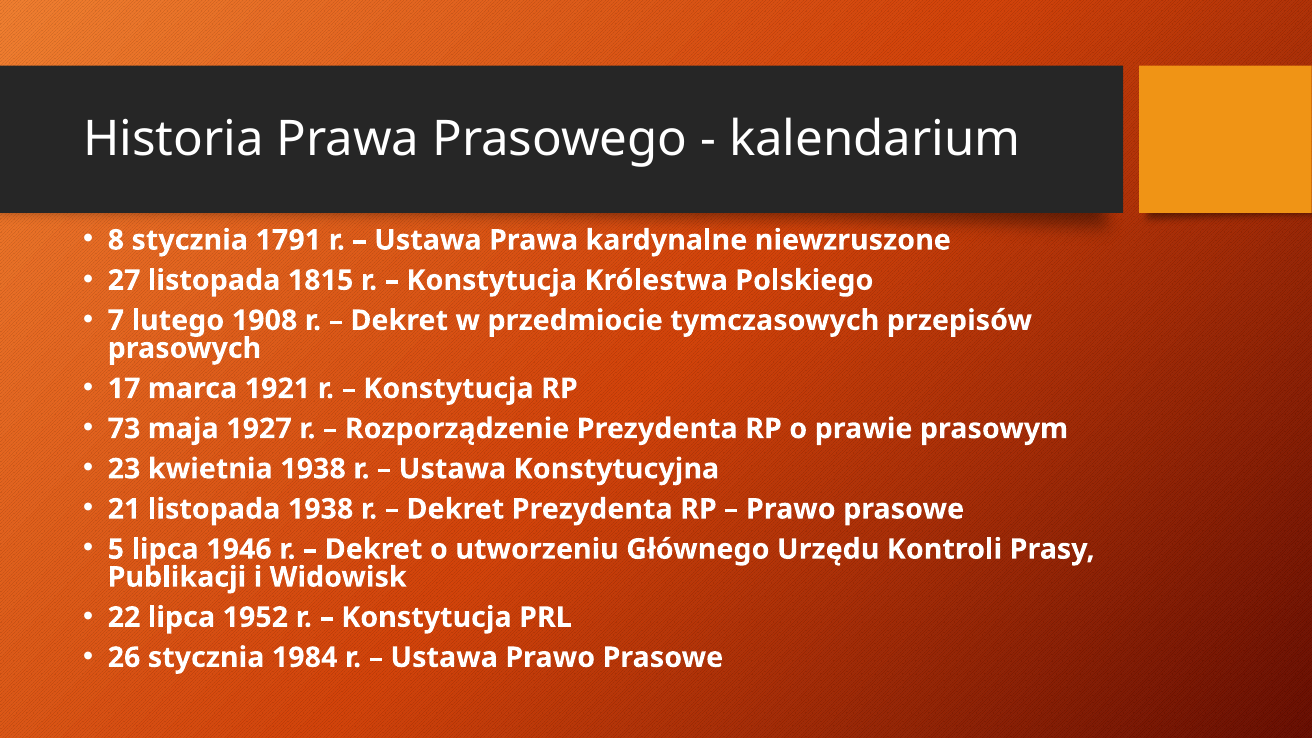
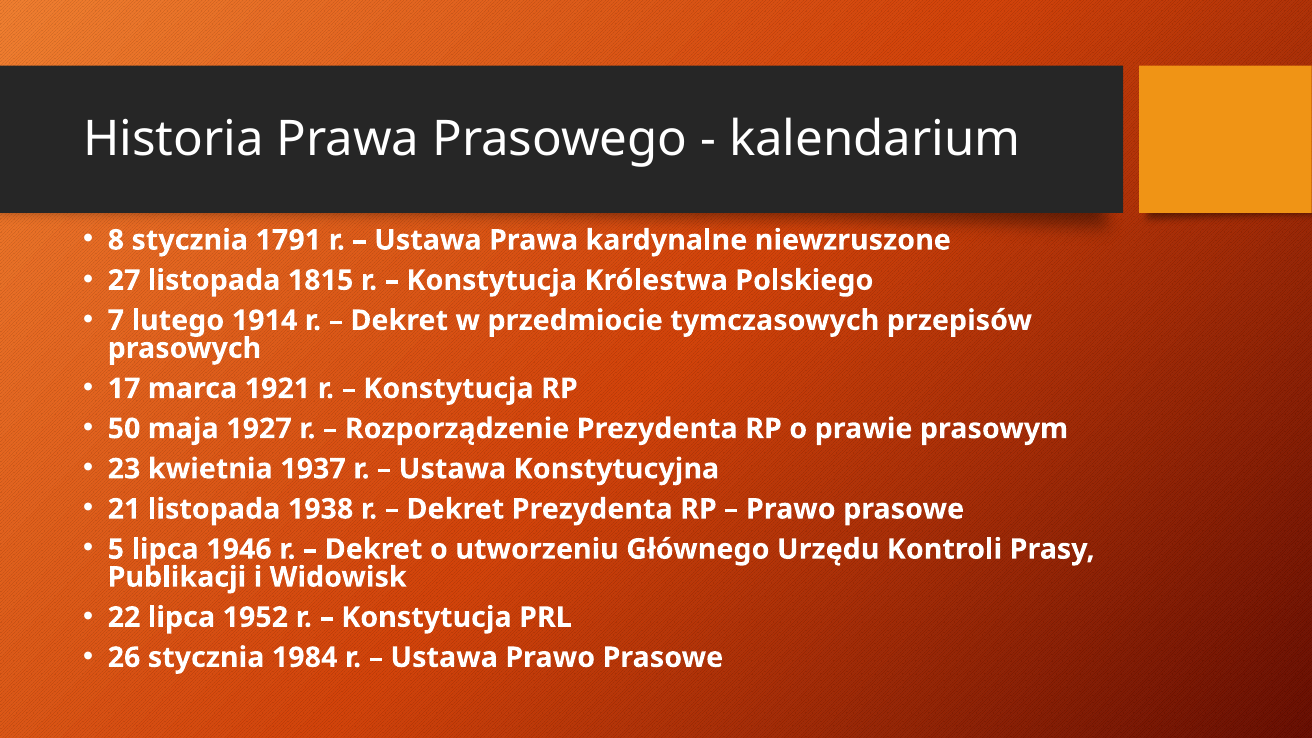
1908: 1908 -> 1914 (265, 321)
73: 73 -> 50 (124, 429)
kwietnia 1938: 1938 -> 1937 (313, 469)
